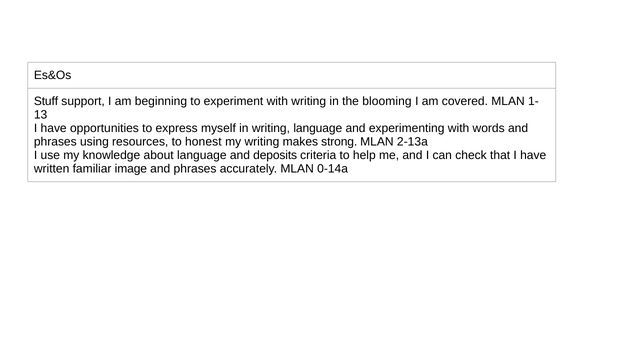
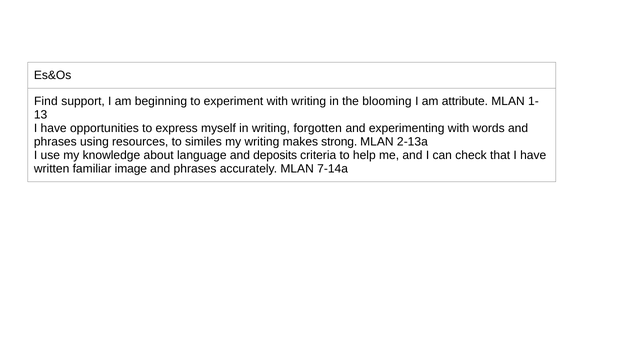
Stuff: Stuff -> Find (46, 101)
covered: covered -> attribute (465, 101)
writing language: language -> forgotten (318, 128)
honest: honest -> similes (203, 142)
0-14a: 0-14a -> 7-14a (333, 169)
